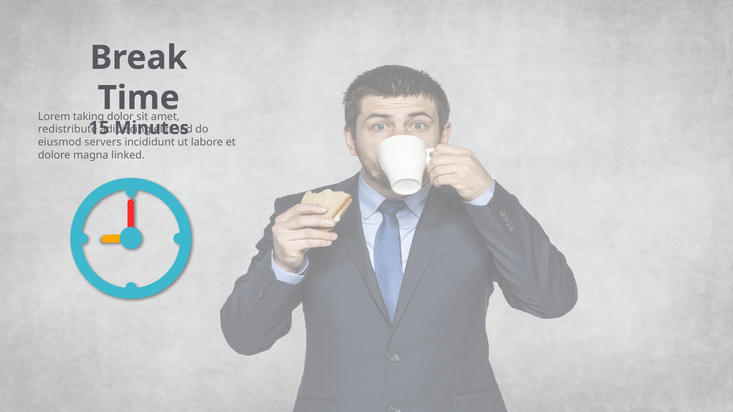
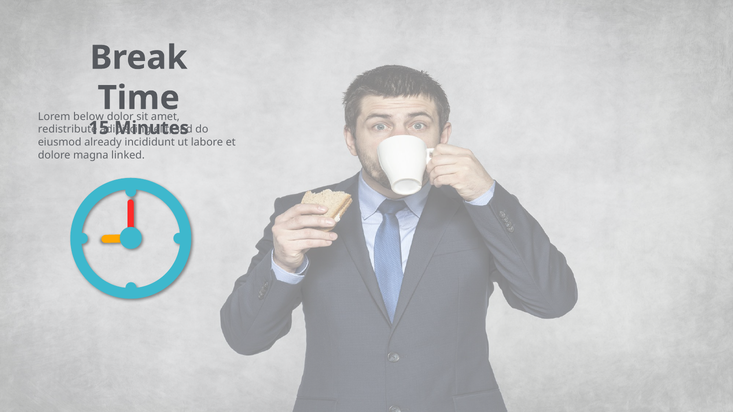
taking: taking -> below (88, 117)
servers: servers -> already (103, 142)
